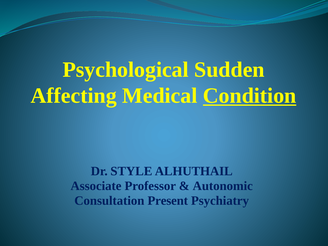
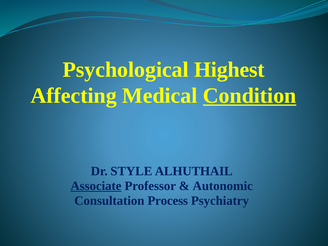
Sudden: Sudden -> Highest (229, 70)
Associate underline: none -> present (96, 186)
Present: Present -> Process (168, 201)
